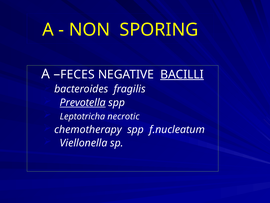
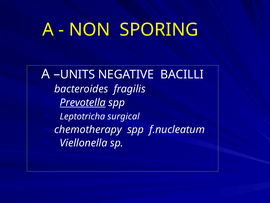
FECES: FECES -> UNITS (78, 74)
BACILLI underline: present -> none (182, 74)
necrotic: necrotic -> surgical (123, 116)
